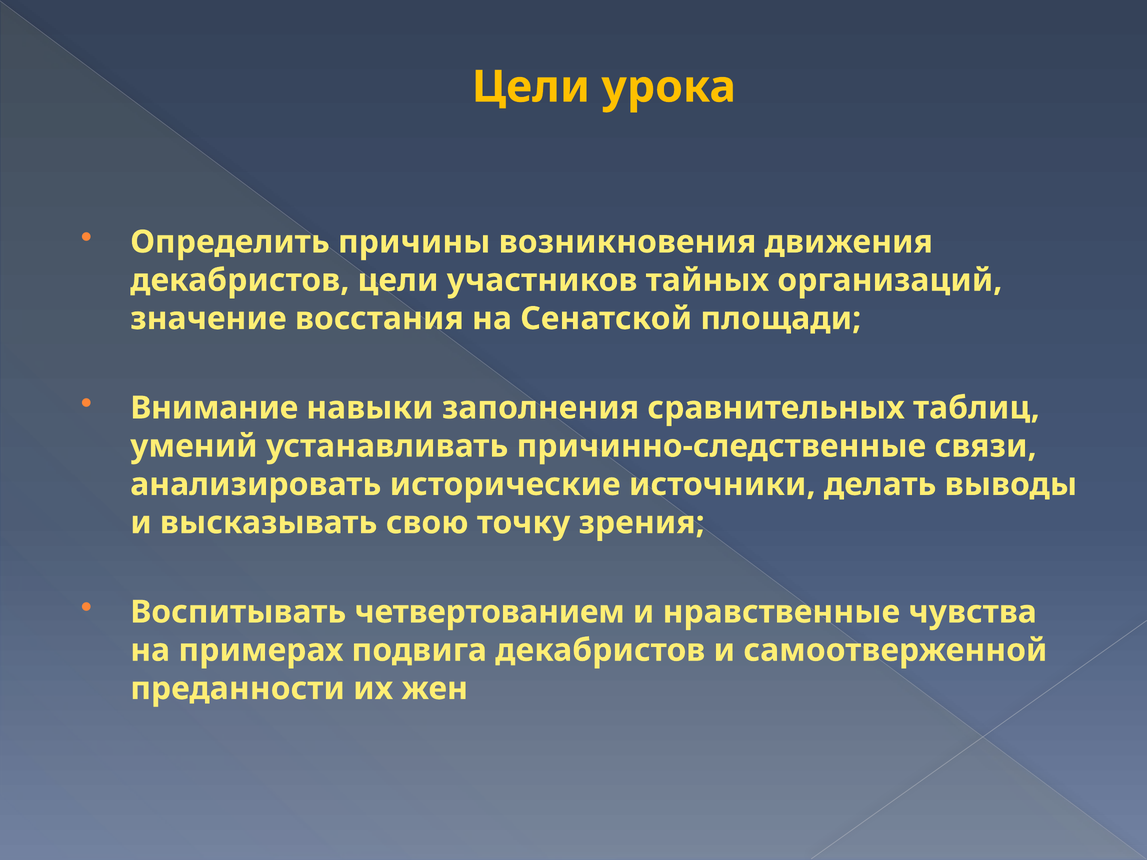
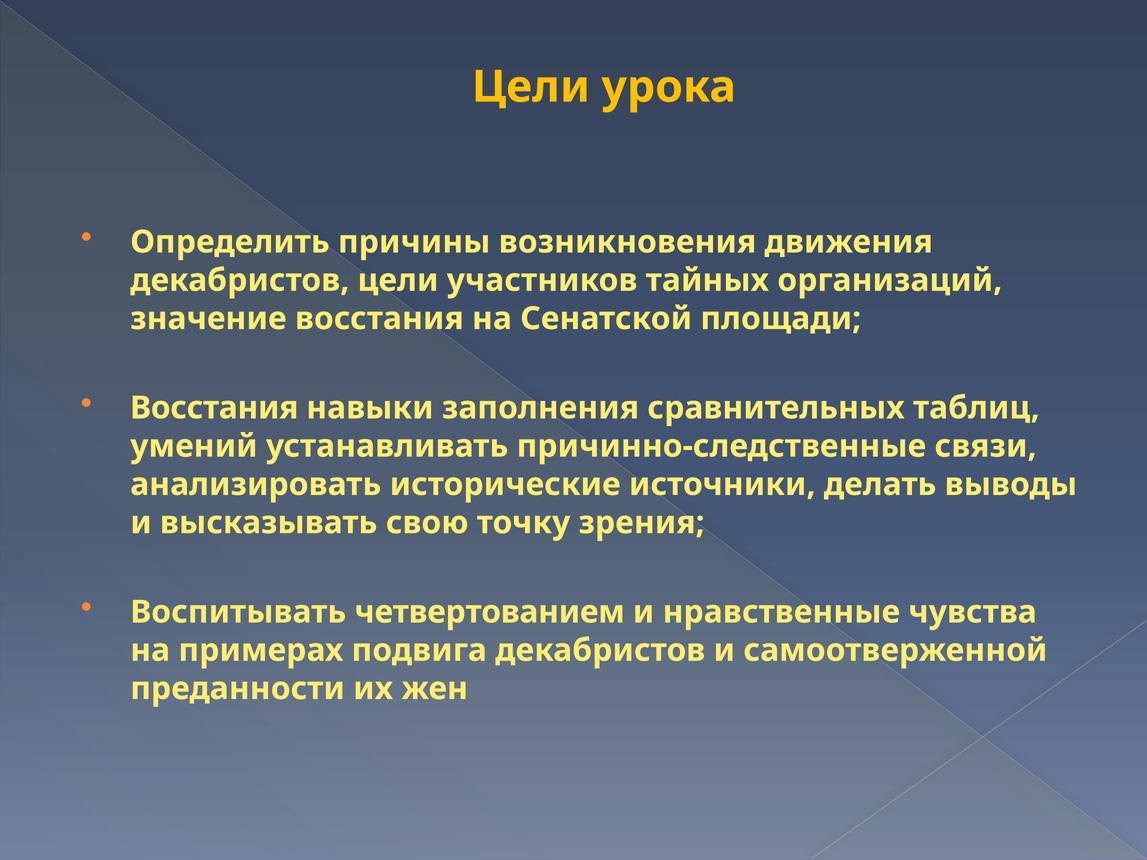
Внимание: Внимание -> Восстания (214, 408)
